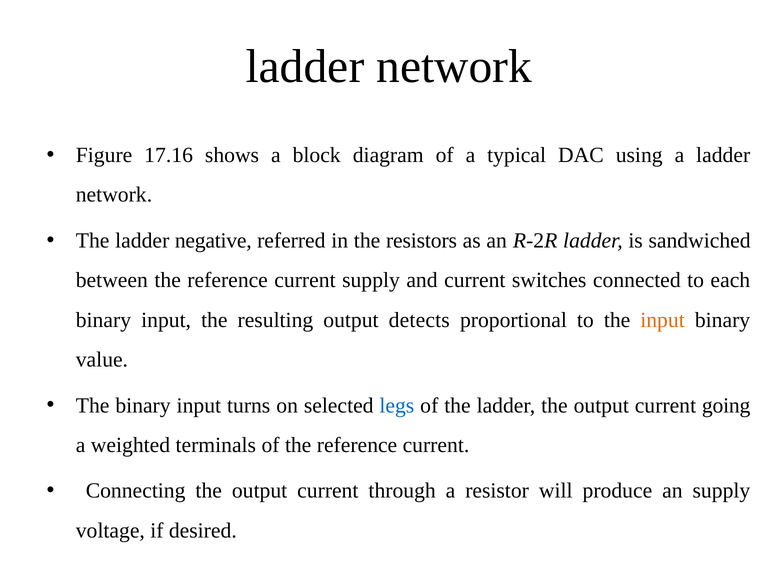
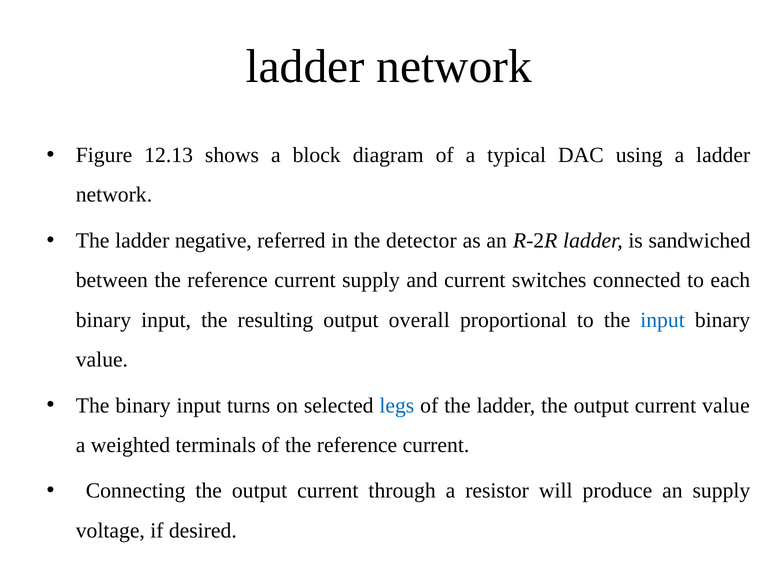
17.16: 17.16 -> 12.13 (169, 155)
resistors: resistors -> detector (421, 241)
detects: detects -> overall (419, 320)
input colour: orange -> blue (663, 320)
current going: going -> value (726, 406)
